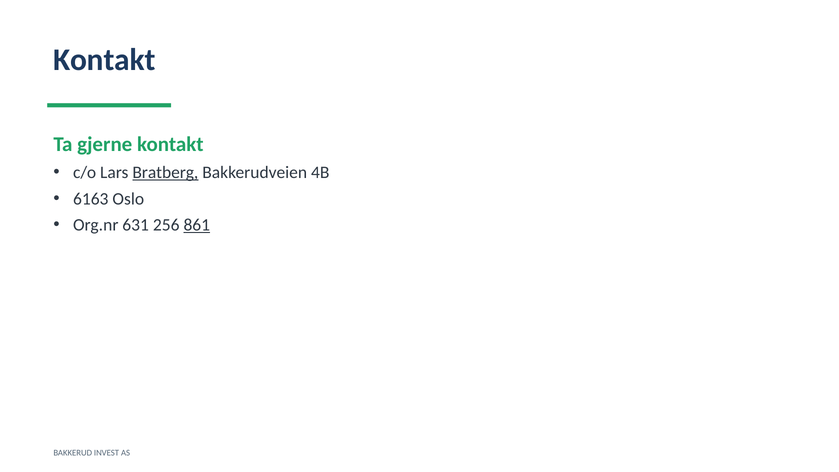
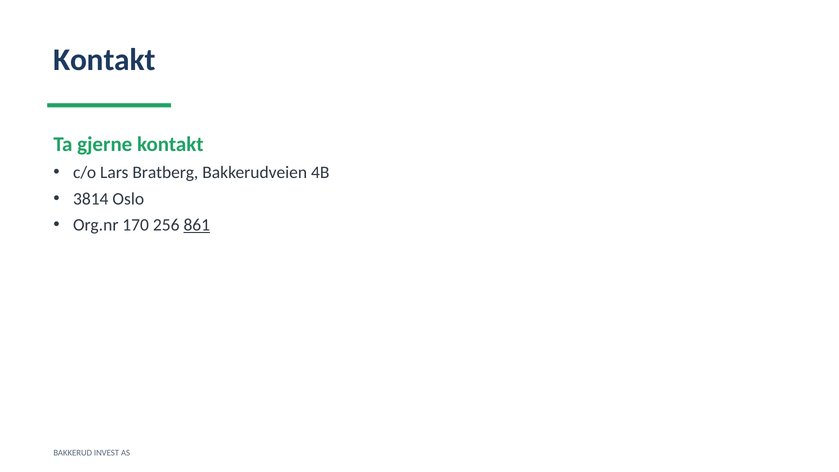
Bratberg underline: present -> none (165, 173)
6163: 6163 -> 3814 (91, 199)
631: 631 -> 170 (136, 225)
